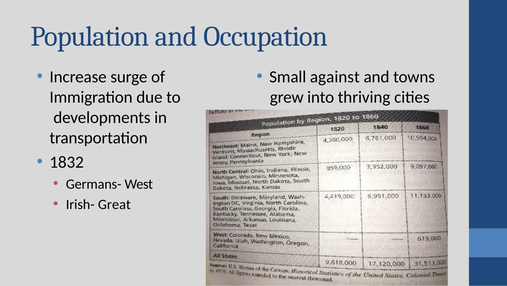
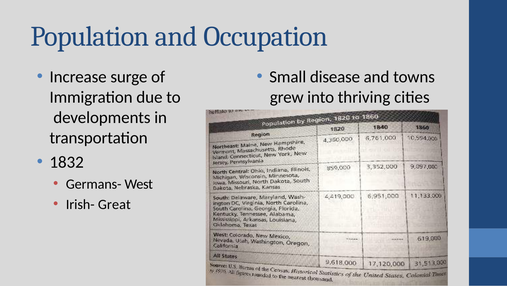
against: against -> disease (335, 77)
